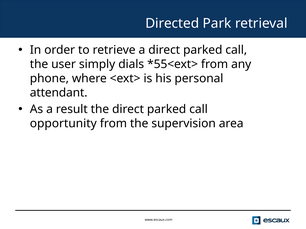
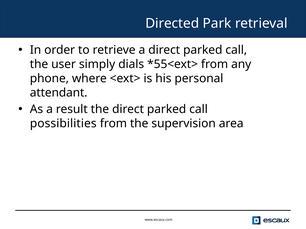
opportunity: opportunity -> possibilities (63, 124)
